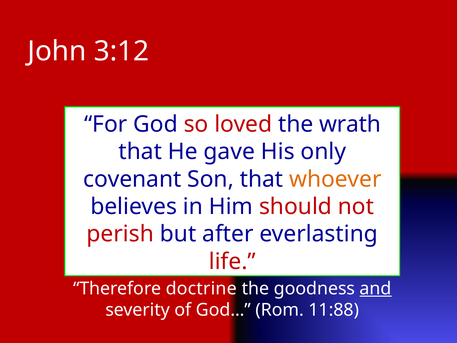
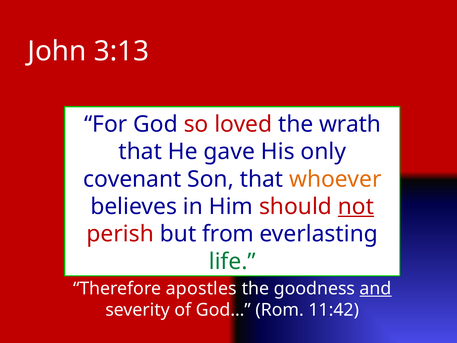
3:12: 3:12 -> 3:13 (121, 51)
not underline: none -> present (356, 206)
after: after -> from (228, 234)
life colour: red -> green (232, 261)
doctrine: doctrine -> apostles (201, 288)
11:88: 11:88 -> 11:42 (334, 310)
